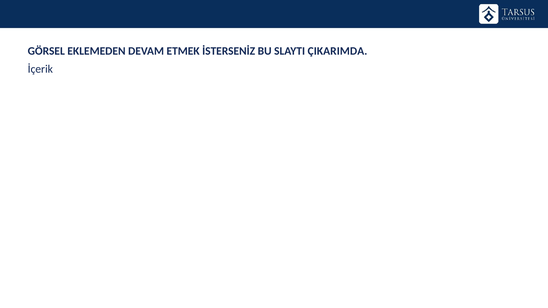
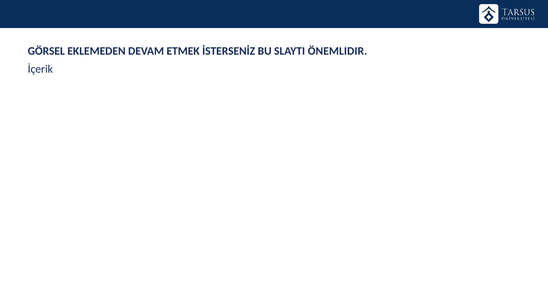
ÇIKARIMDA: ÇIKARIMDA -> ÖNEMLIDIR (337, 51)
